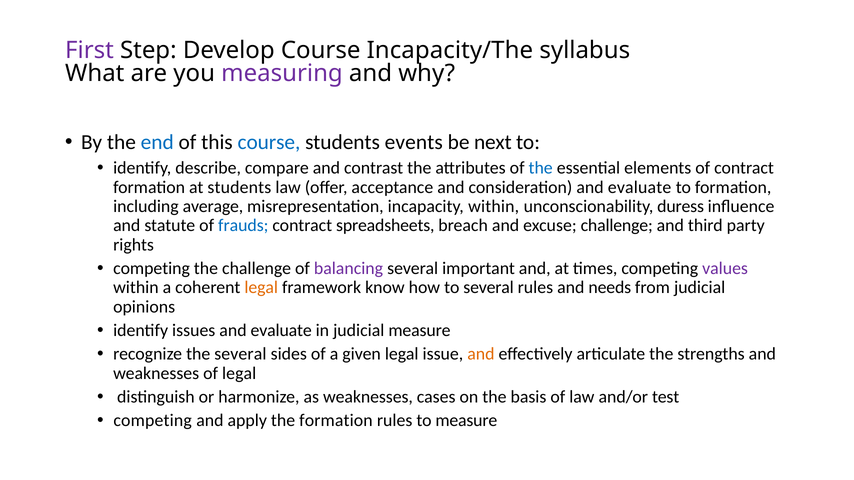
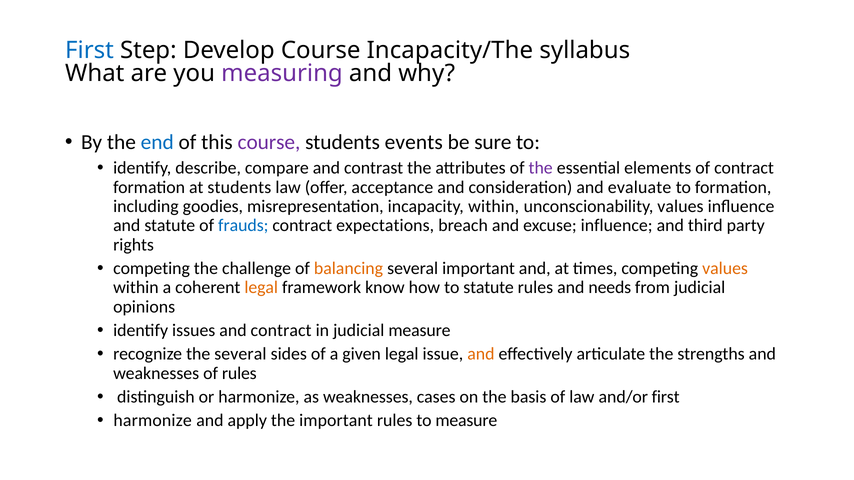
First colour: purple -> blue (89, 50)
course colour: blue -> purple (269, 142)
next: next -> sure (493, 142)
the colour: blue -> purple (541, 168)
average: average -> goodies (213, 206)
unconscionability duress: duress -> values (680, 206)
spreadsheets: spreadsheets -> expectations (385, 226)
excuse challenge: challenge -> influence (617, 226)
balancing colour: purple -> orange (348, 269)
values colour: purple -> orange (725, 269)
to several: several -> statute (489, 288)
issues and evaluate: evaluate -> contract (281, 331)
of legal: legal -> rules (239, 374)
and/or test: test -> first (666, 397)
competing: competing -> harmonize (153, 421)
the formation: formation -> important (336, 421)
